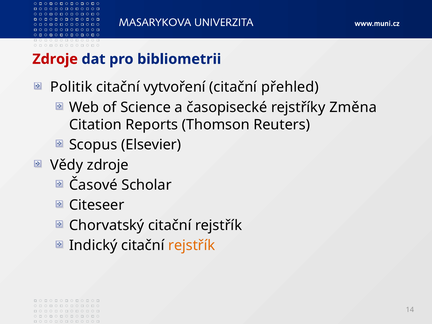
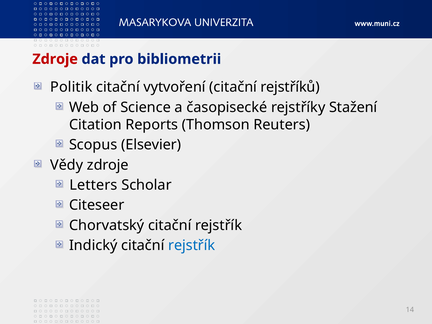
přehled: přehled -> rejstříků (290, 87)
Změna: Změna -> Stažení (353, 107)
Časové: Časové -> Letters (93, 185)
rejstřík colour: orange -> blue (192, 246)
